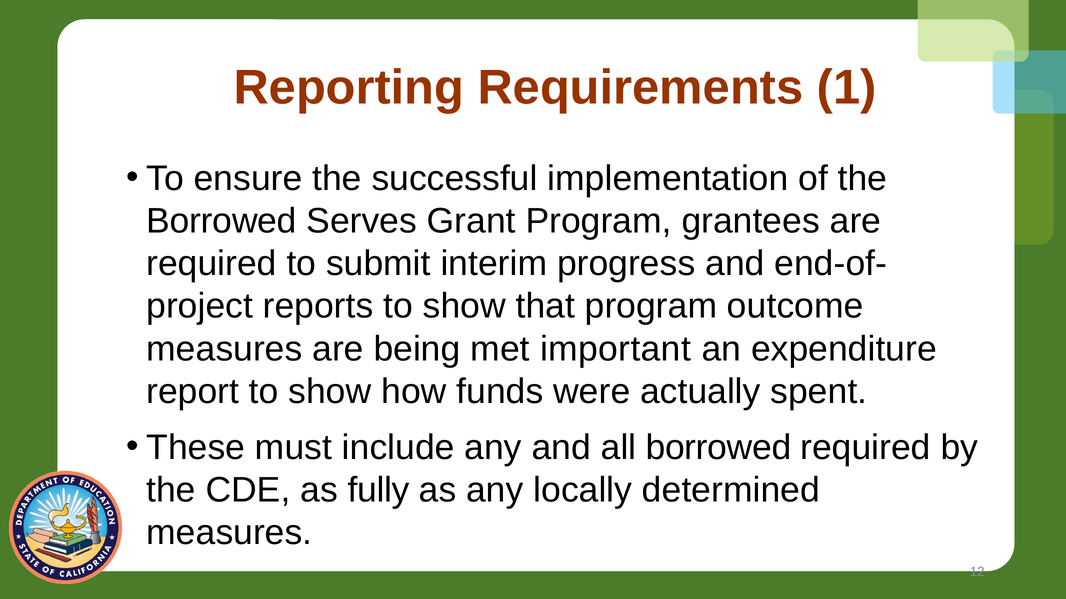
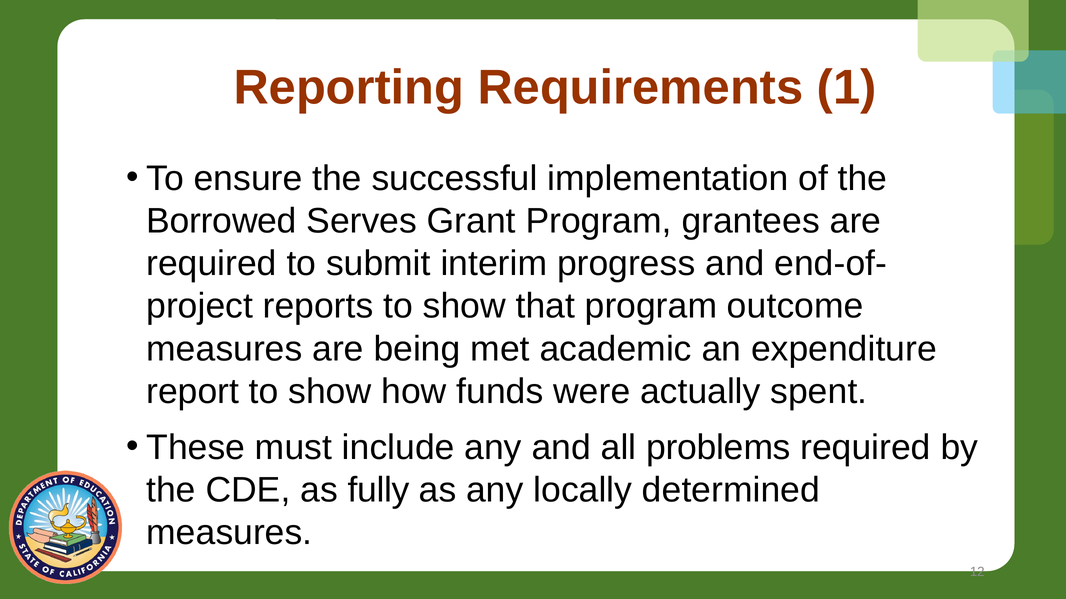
important: important -> academic (616, 349)
all borrowed: borrowed -> problems (718, 448)
